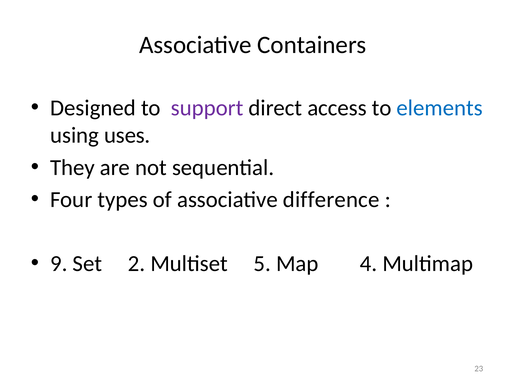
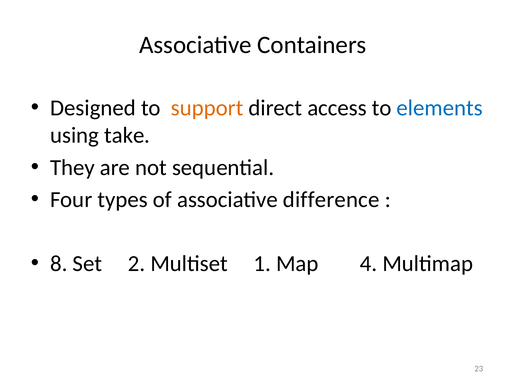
support colour: purple -> orange (207, 108)
uses: uses -> take (127, 135)
9: 9 -> 8 (59, 263)
5: 5 -> 1 (262, 263)
